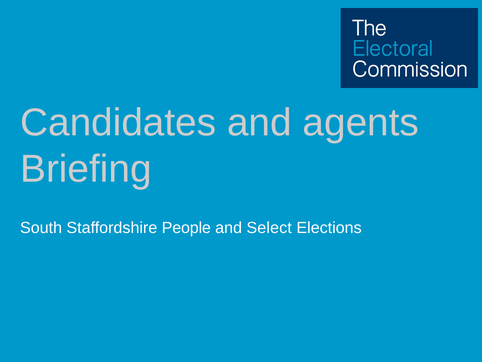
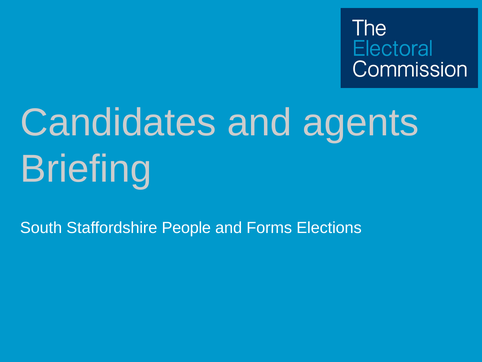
Select: Select -> Forms (269, 228)
